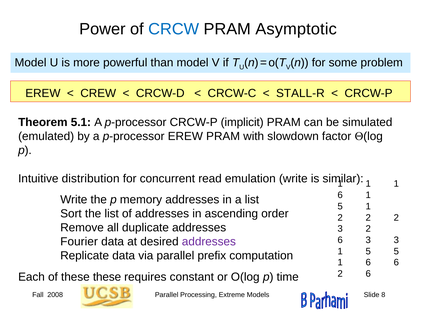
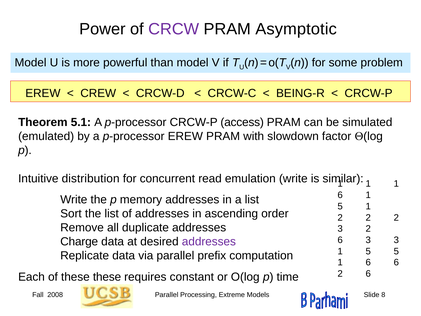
CRCW colour: blue -> purple (174, 29)
STALL-R: STALL-R -> BEING-R (300, 93)
implicit: implicit -> access (242, 122)
Fourier: Fourier -> Charge (79, 242)
